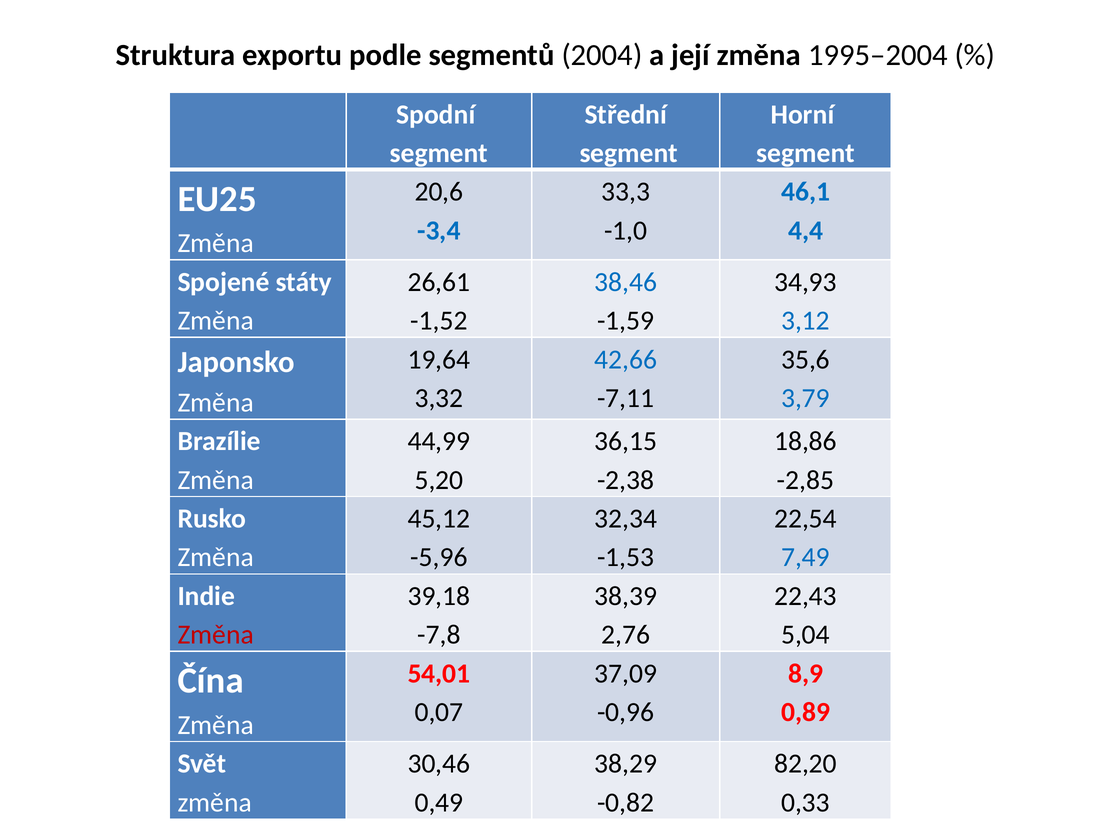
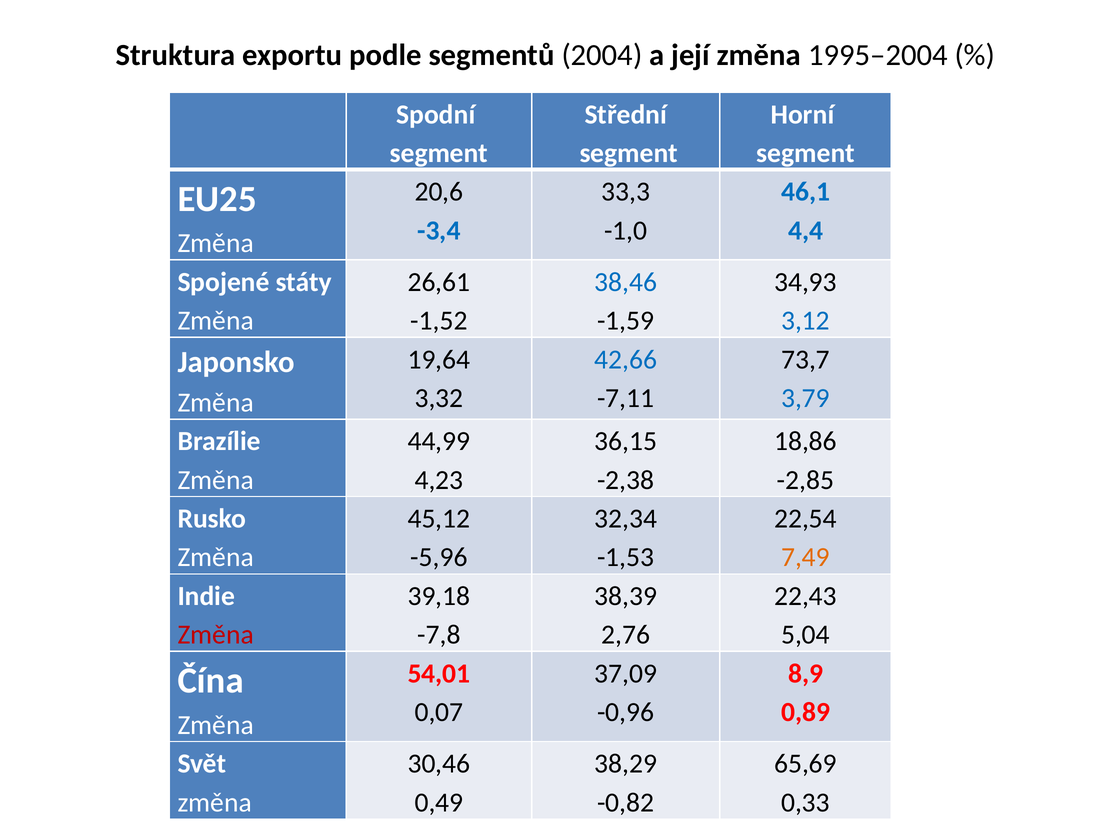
35,6: 35,6 -> 73,7 (806, 360)
5,20: 5,20 -> 4,23 (439, 480)
7,49 colour: blue -> orange (806, 558)
82,20: 82,20 -> 65,69 (806, 764)
